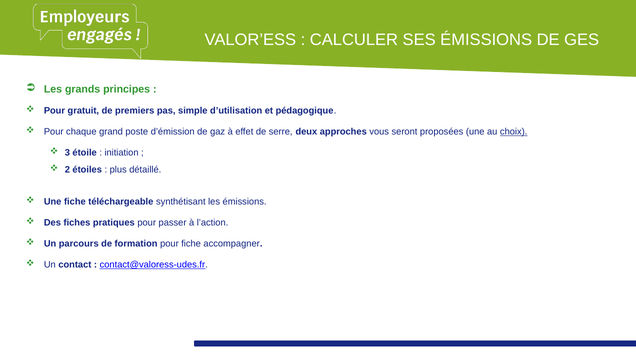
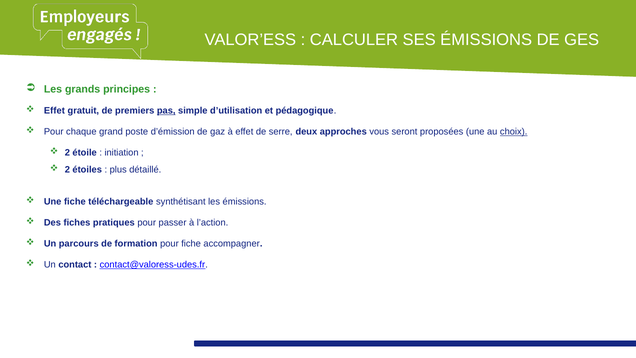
Pour: Pour -> Effet (54, 111)
pas underline: none -> present (166, 111)
3: 3 -> 2 (67, 153)
